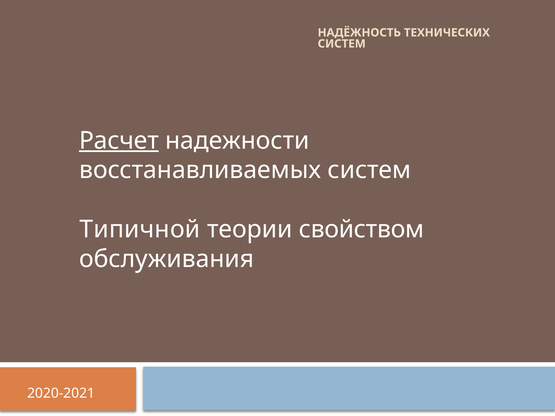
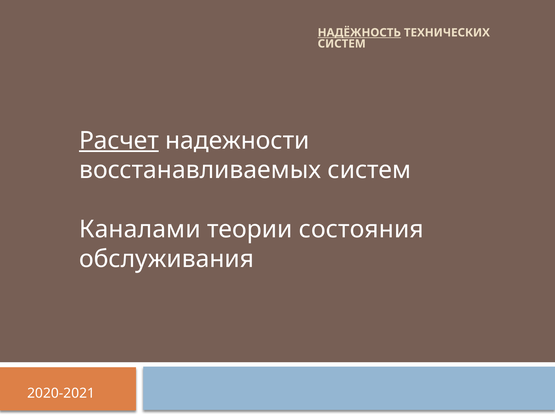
НАДЁЖНОСТЬ underline: none -> present (359, 33)
Типичной: Типичной -> Каналами (140, 229)
свойством: свойством -> состояния (361, 229)
